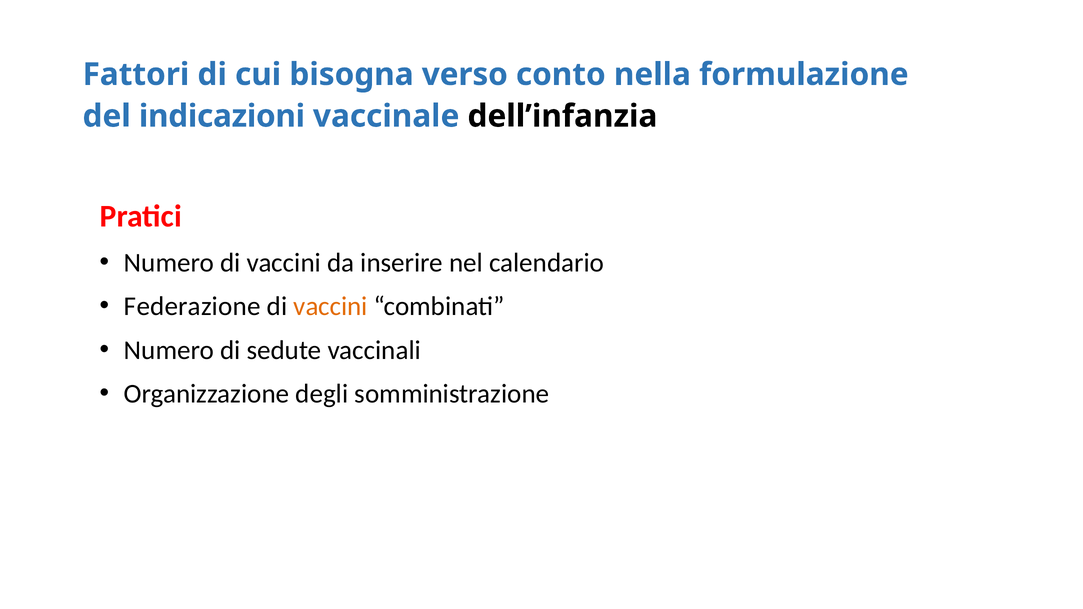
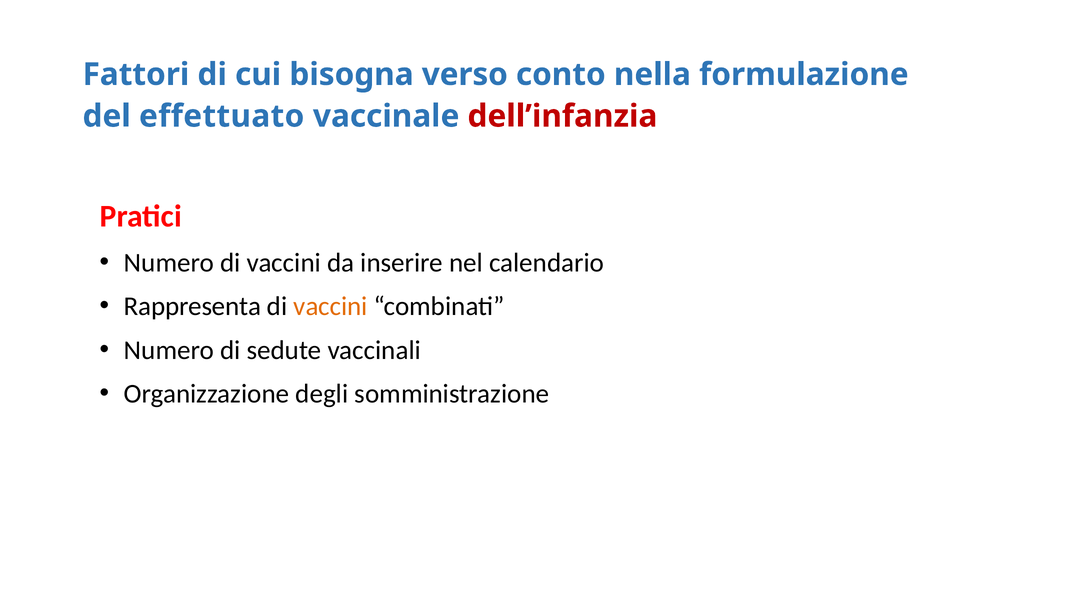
indicazioni: indicazioni -> effettuato (222, 116)
dell’infanzia colour: black -> red (562, 116)
Federazione: Federazione -> Rappresenta (193, 307)
